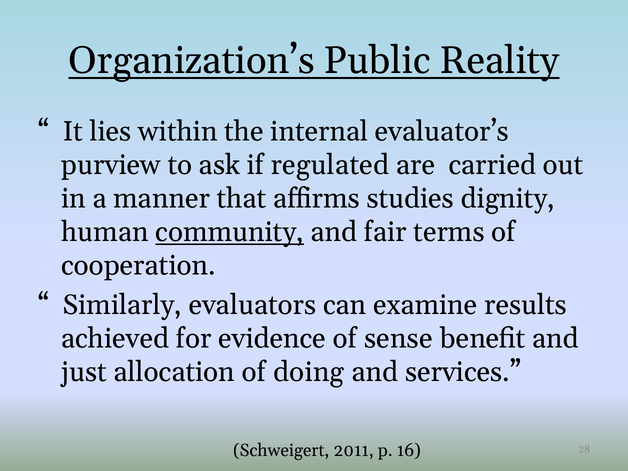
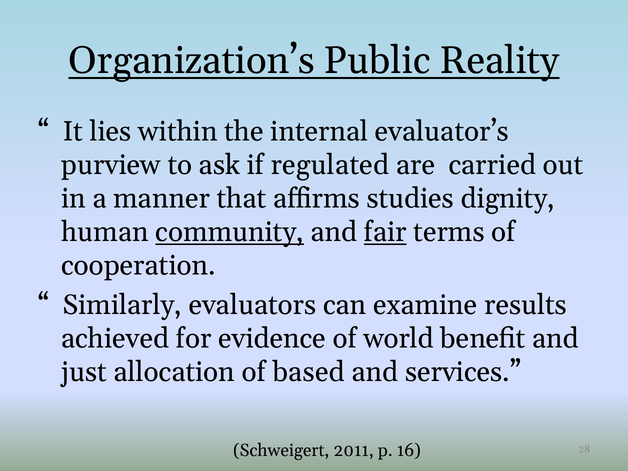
fair underline: none -> present (385, 232)
sense: sense -> world (399, 338)
doing: doing -> based (309, 372)
